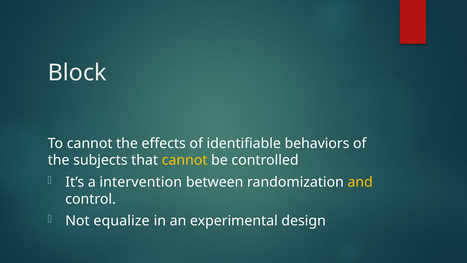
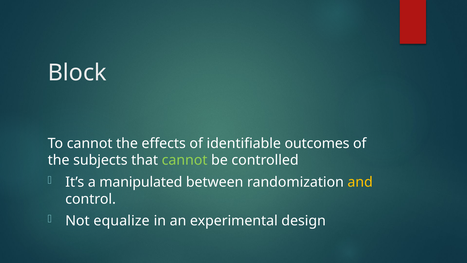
behaviors: behaviors -> outcomes (317, 143)
cannot colour: yellow -> light green (185, 160)
intervention: intervention -> manipulated (141, 182)
